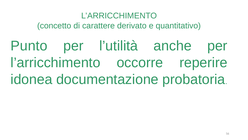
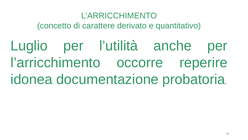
Punto: Punto -> Luglio (29, 46)
